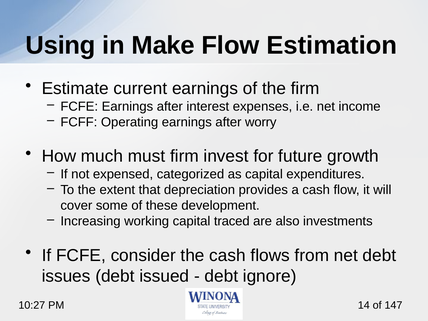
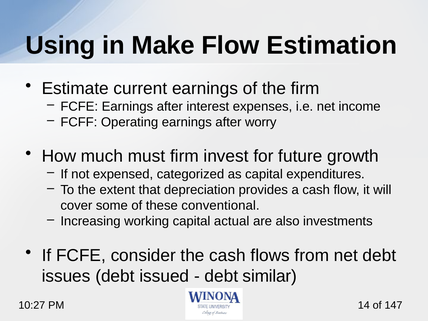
development: development -> conventional (220, 206)
traced: traced -> actual (232, 221)
ignore: ignore -> similar (270, 276)
